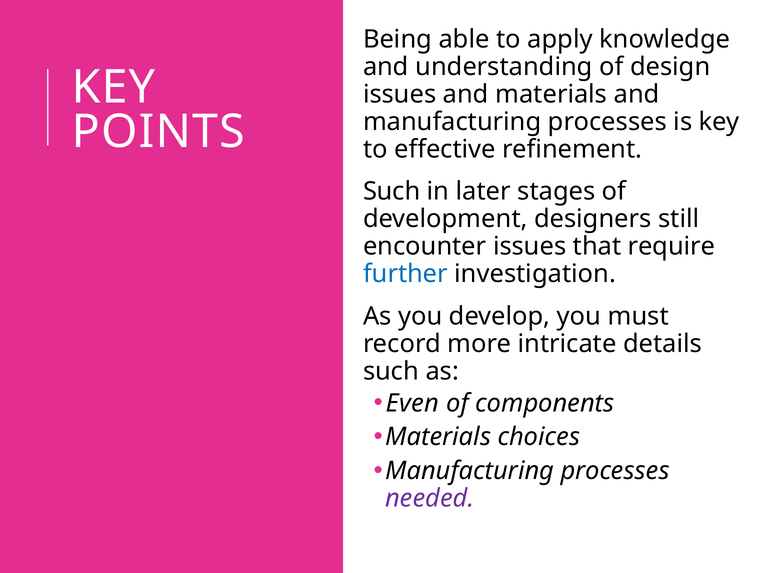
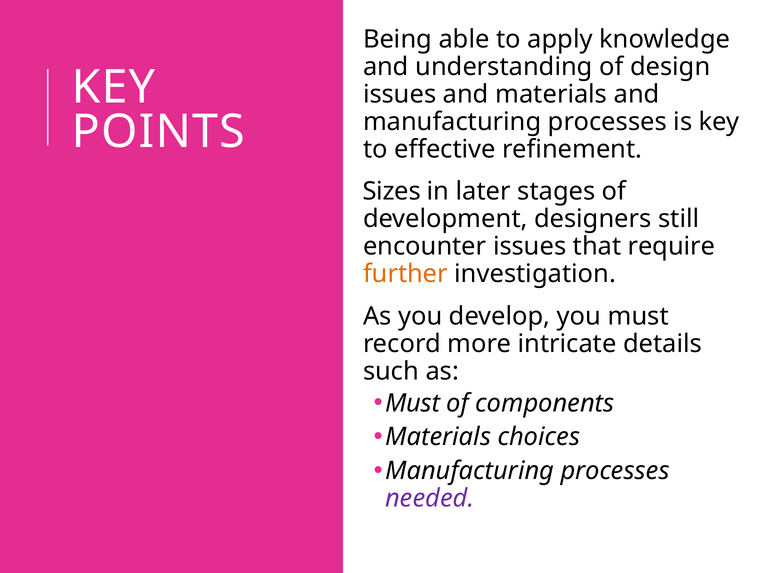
Such: Such -> Sizes (392, 192)
further colour: blue -> orange (405, 274)
Even: Even -> Must (413, 404)
